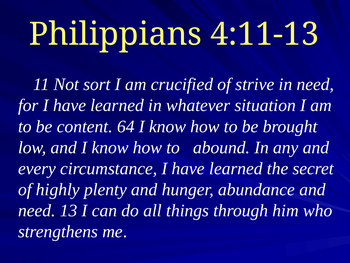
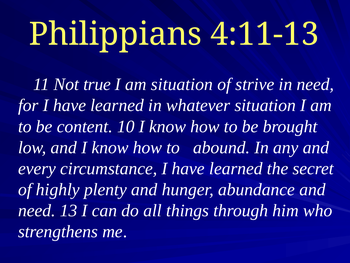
sort: sort -> true (97, 84)
am crucified: crucified -> situation (182, 84)
64: 64 -> 10 (126, 126)
